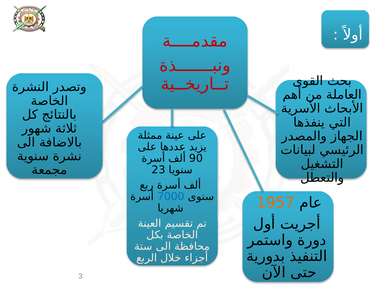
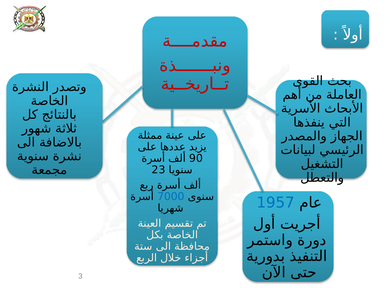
1957 colour: orange -> blue (276, 203)
